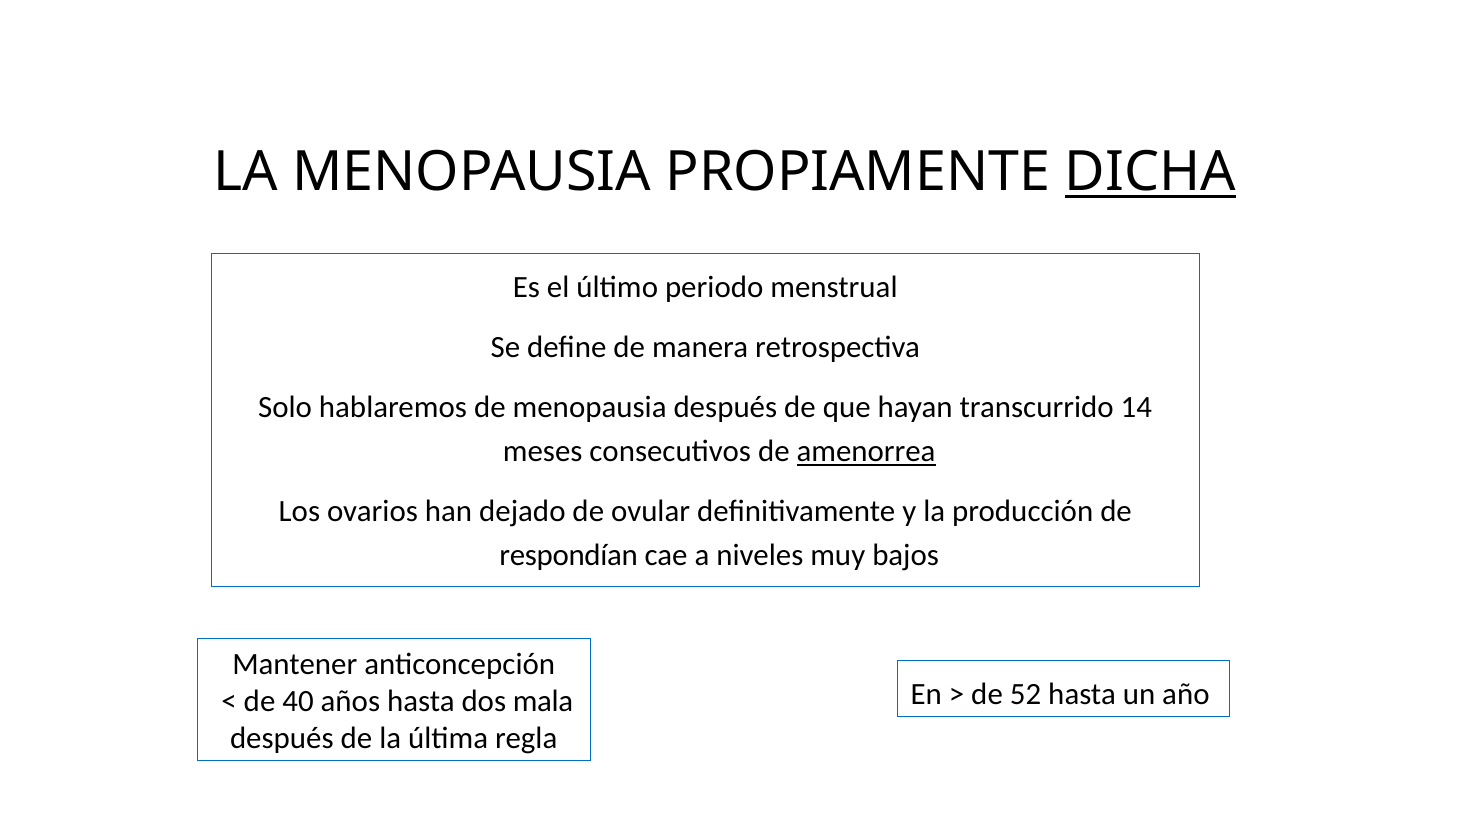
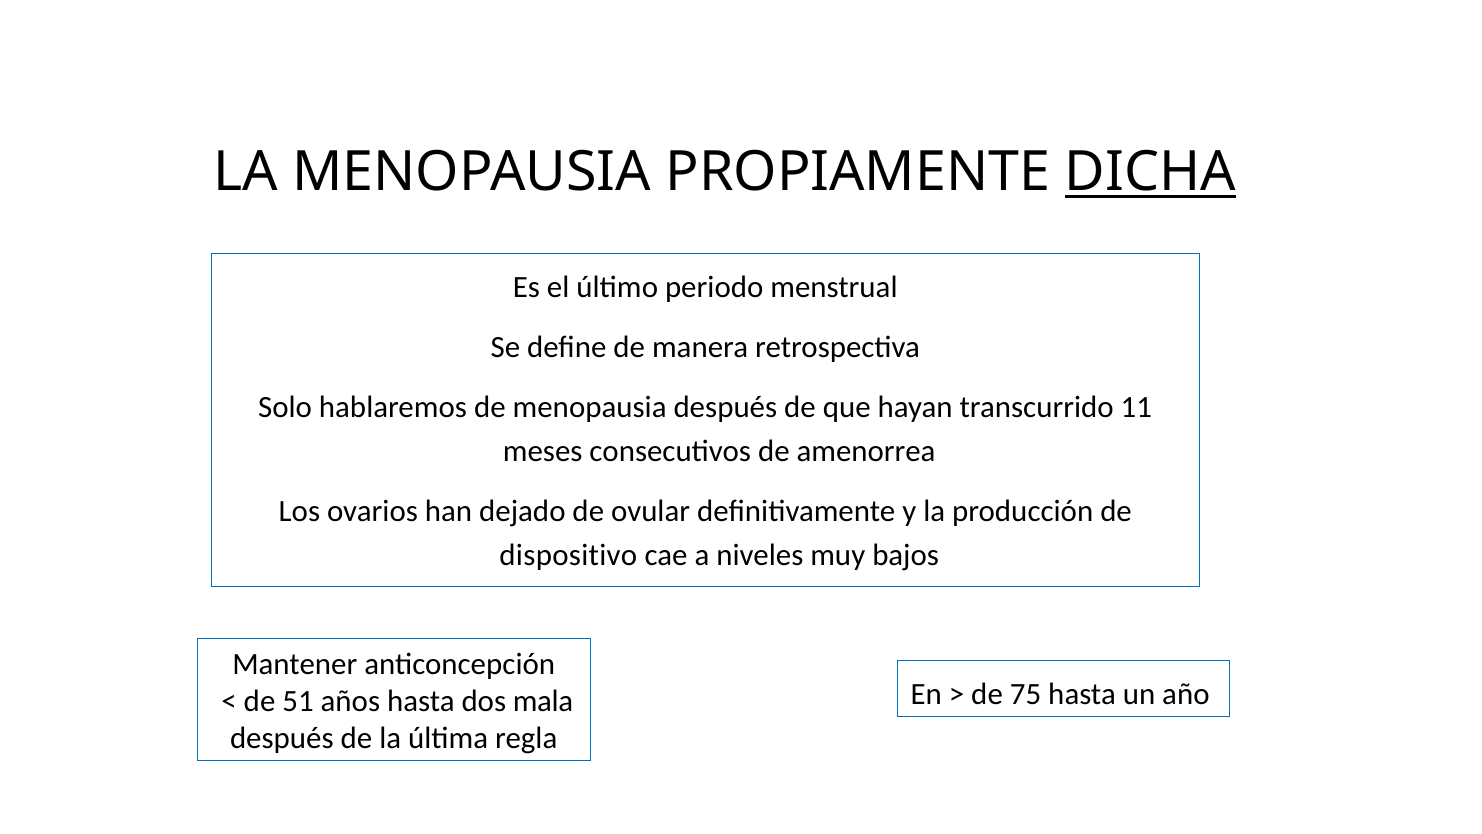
14: 14 -> 11 (1136, 407)
amenorrea underline: present -> none (866, 451)
respondían: respondían -> dispositivo (568, 556)
52: 52 -> 75 (1026, 694)
40: 40 -> 51 (298, 701)
